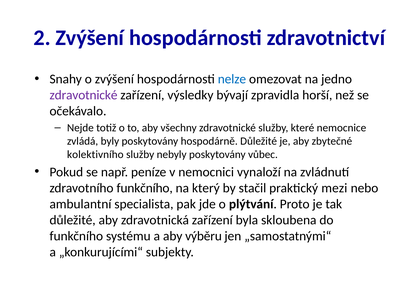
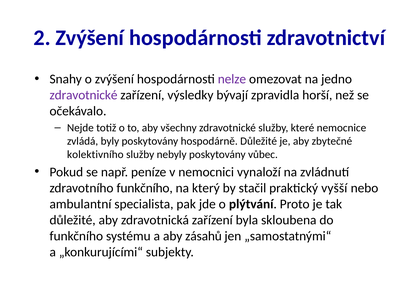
nelze colour: blue -> purple (232, 79)
mezi: mezi -> vyšší (334, 188)
výběru: výběru -> zásahů (204, 236)
